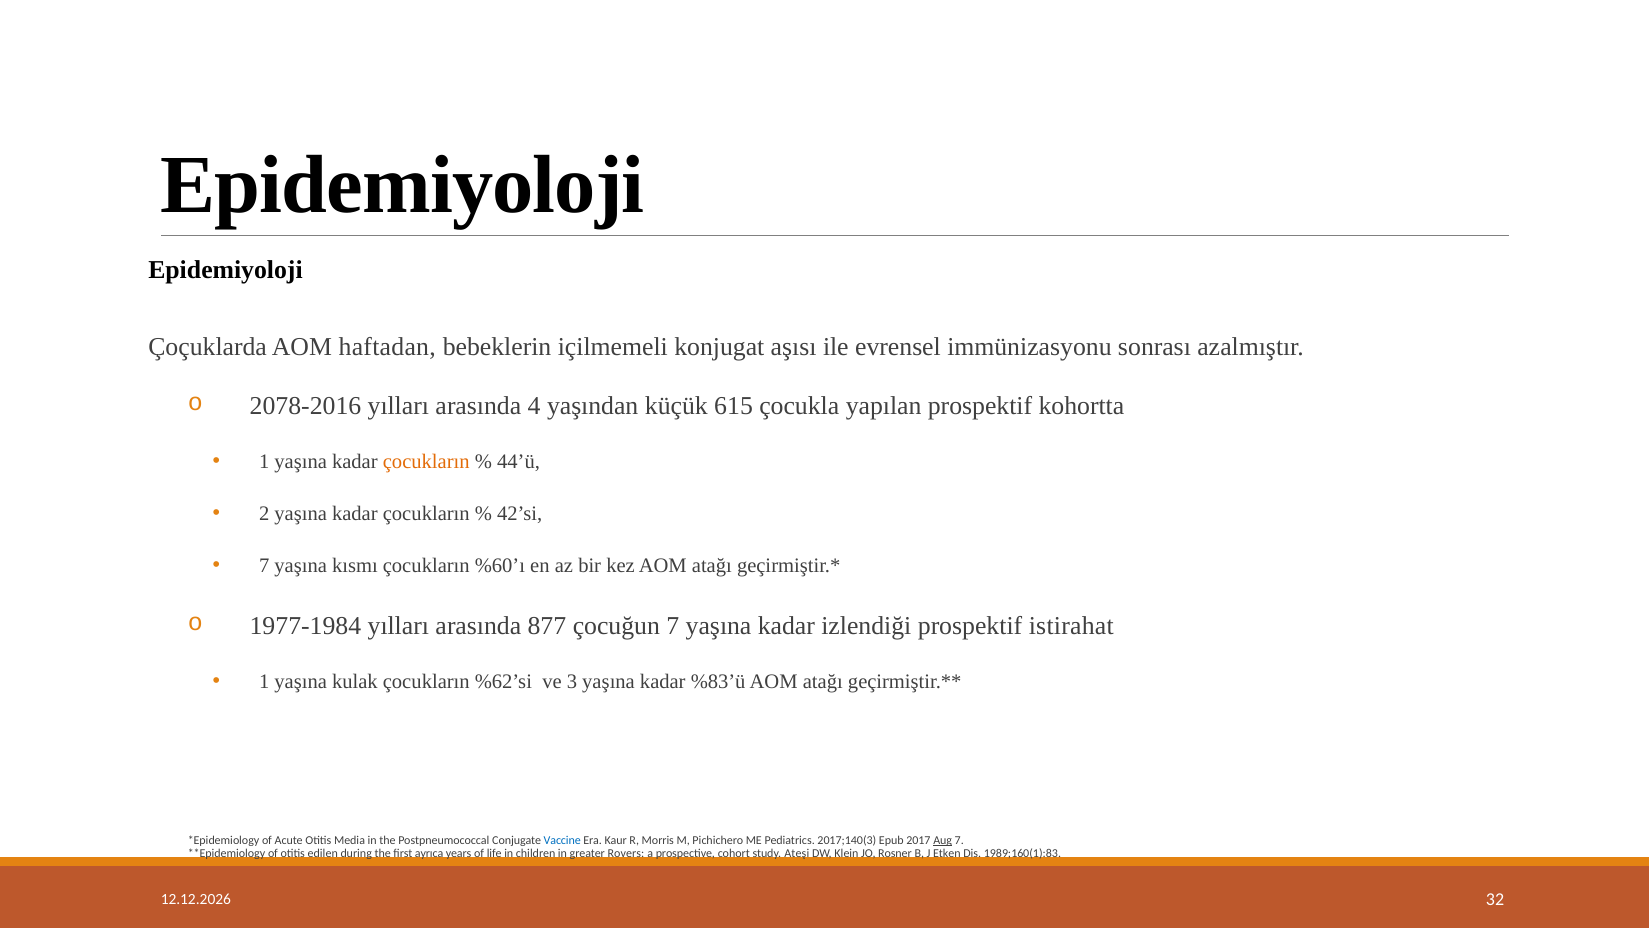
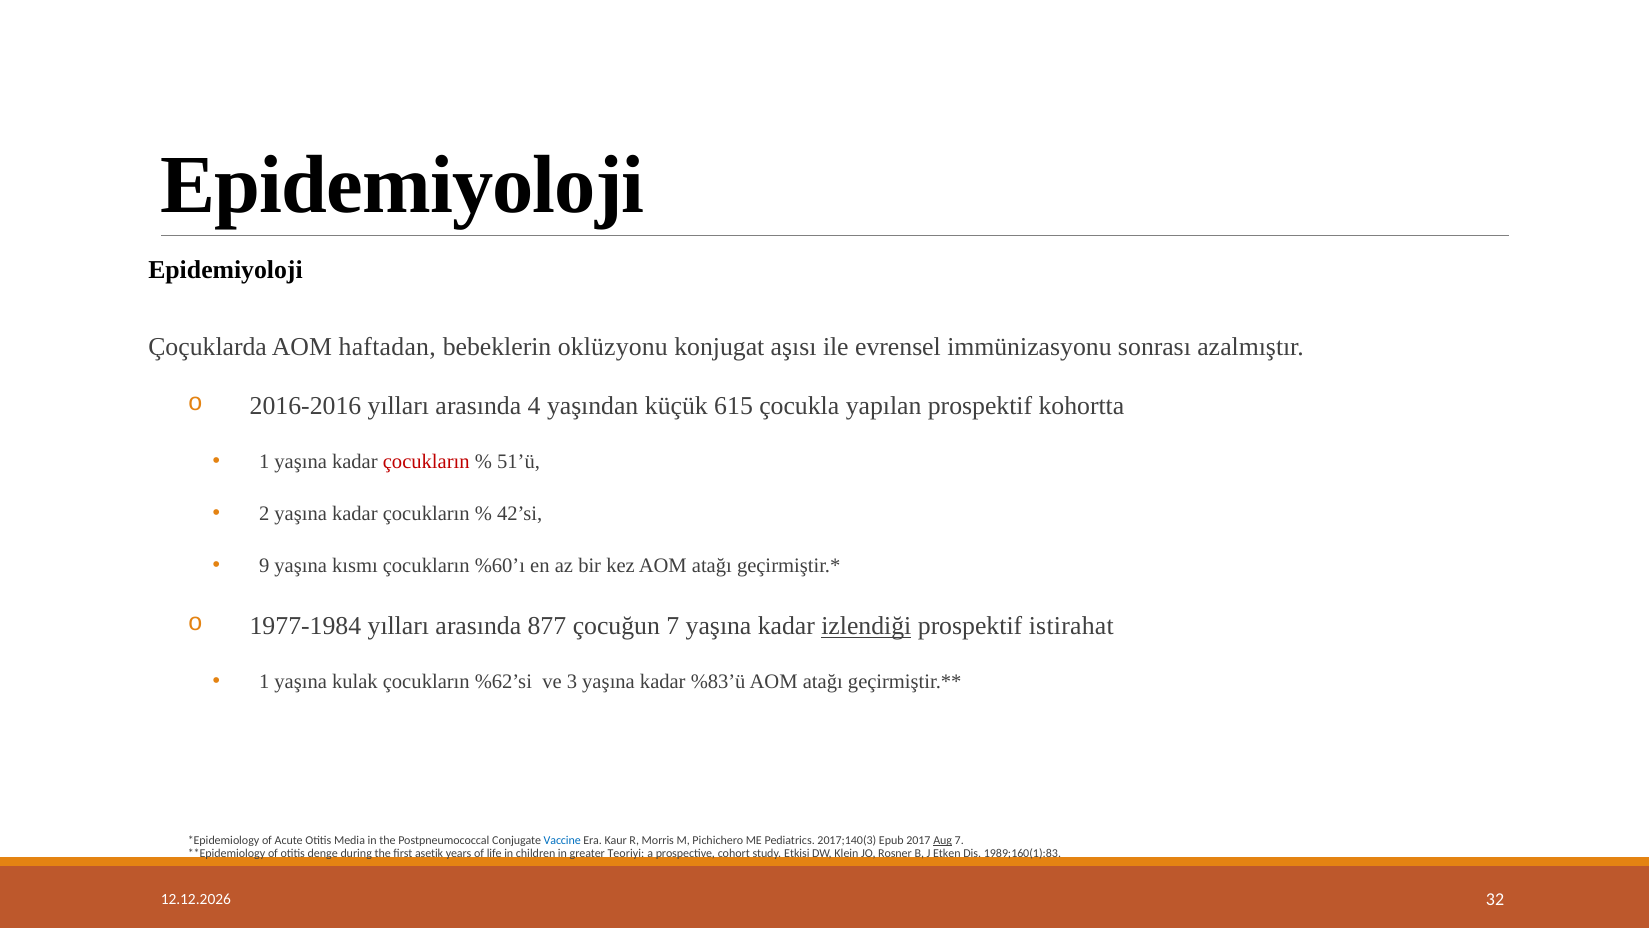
içilmemeli: içilmemeli -> oklüzyonu (613, 347)
2078-2016: 2078-2016 -> 2016-2016 (306, 406)
çocukların colour: orange -> red (426, 461)
44’ü: 44’ü -> 51’ü (519, 461)
7: 7 -> 9 (264, 566)
izlendiği underline: none -> present (866, 626)
edilen: edilen -> denge (323, 853)
ayrıca: ayrıca -> asetik (429, 853)
Rovers: Rovers -> Teoriyi (626, 853)
Ateşi: Ateşi -> Etkisi (797, 853)
